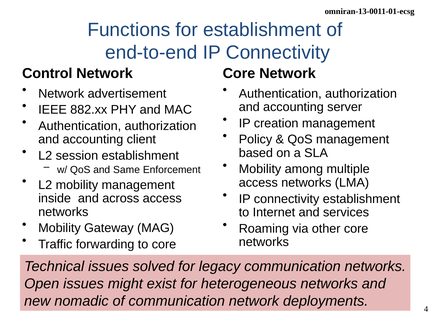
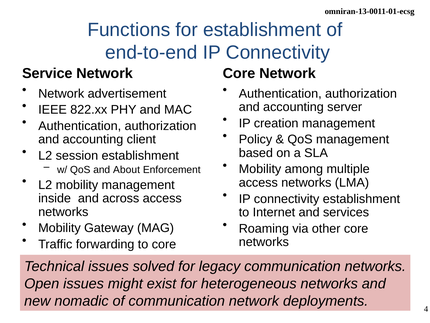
Control: Control -> Service (47, 73)
882.xx: 882.xx -> 822.xx (89, 110)
Same: Same -> About (127, 169)
